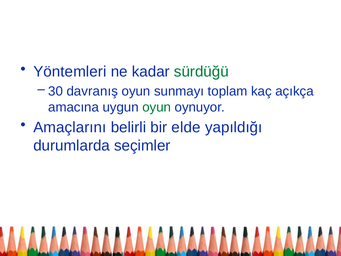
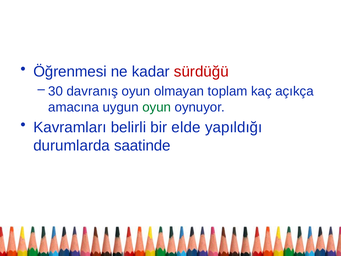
Yöntemleri: Yöntemleri -> Öğrenmesi (70, 72)
sürdüğü colour: green -> red (201, 72)
sunmayı: sunmayı -> olmayan (179, 91)
Amaçlarını: Amaçlarını -> Kavramları (70, 127)
seçimler: seçimler -> saatinde (142, 145)
